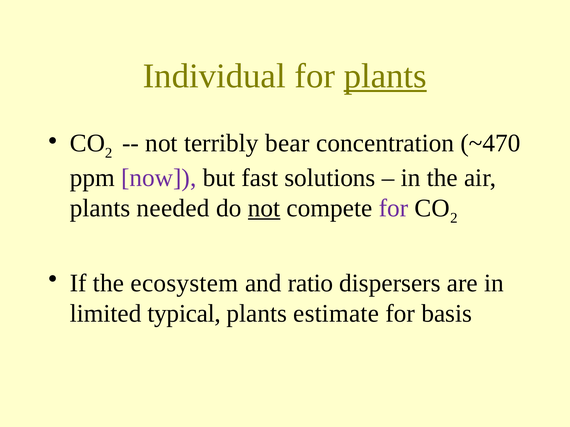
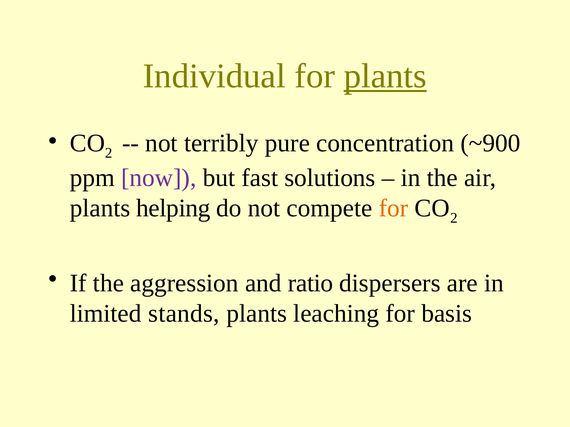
bear: bear -> pure (287, 143)
~470: ~470 -> ~900 (491, 143)
needed: needed -> helping (173, 208)
not underline: present -> none (264, 208)
for colour: purple -> orange (394, 208)
ecosystem: ecosystem -> aggression (184, 283)
typical: typical -> stands (184, 314)
estimate: estimate -> leaching (336, 314)
